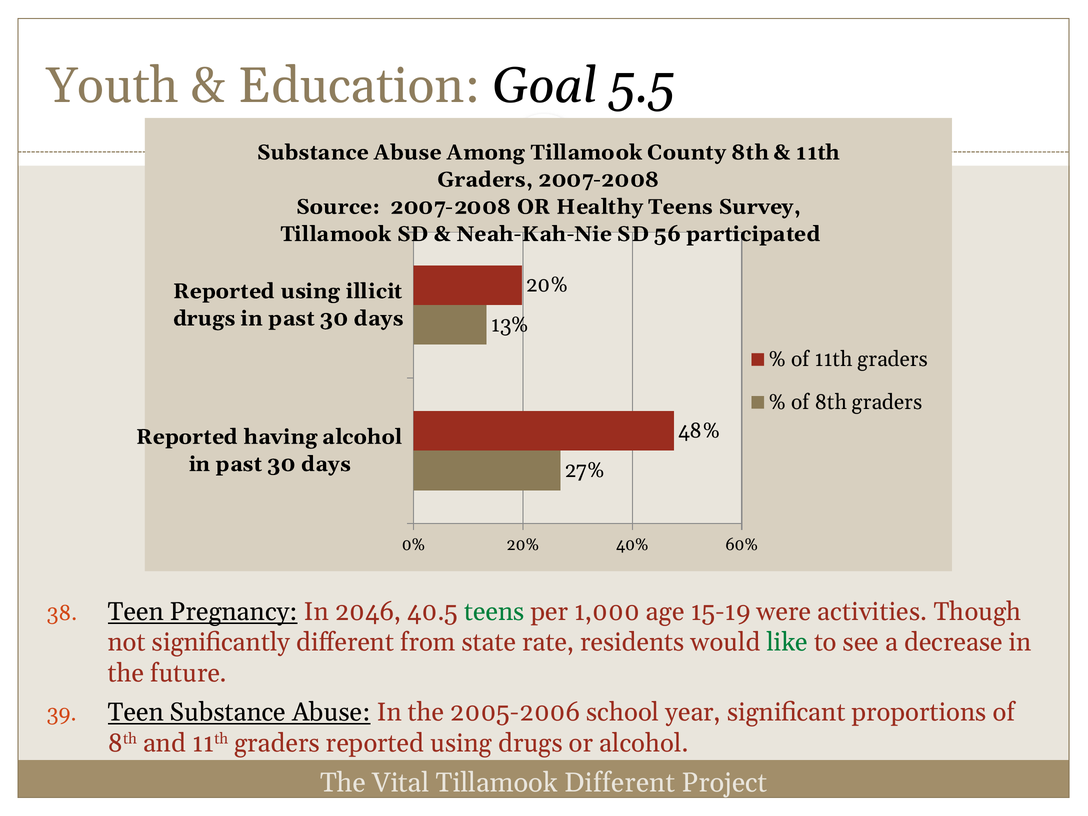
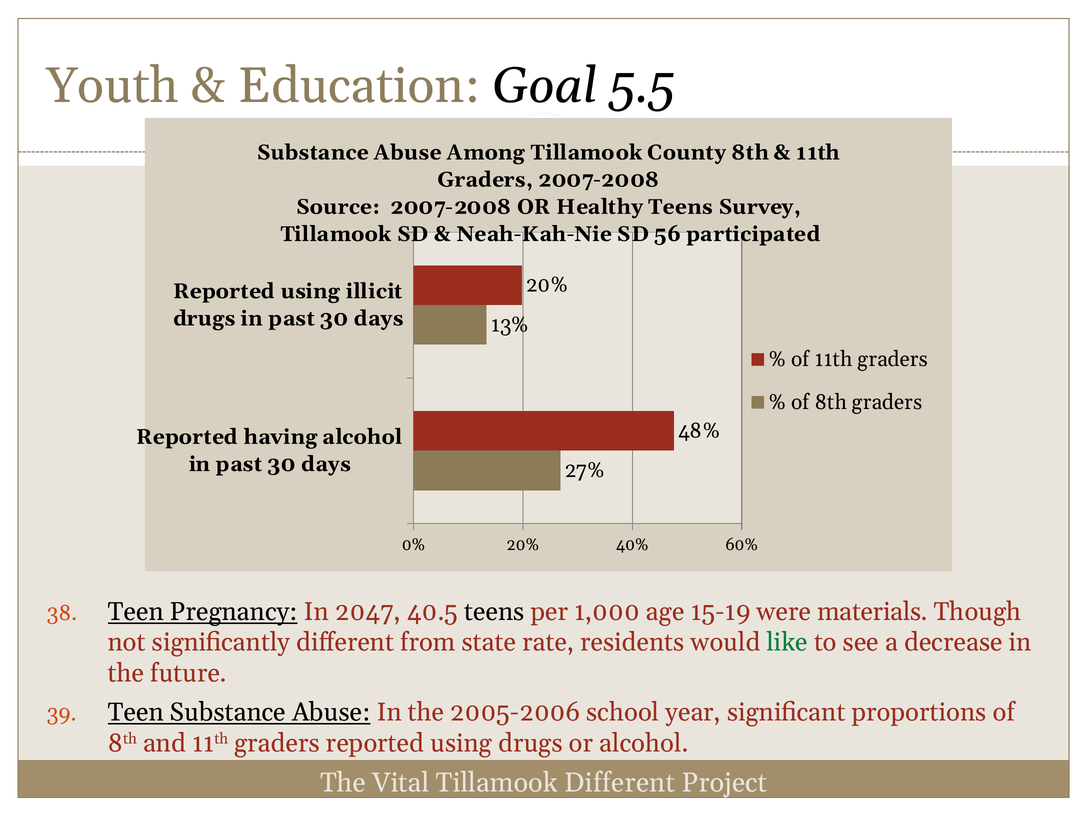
2046: 2046 -> 2047 (368, 612)
teens colour: green -> black (494, 612)
activities: activities -> materials (872, 612)
